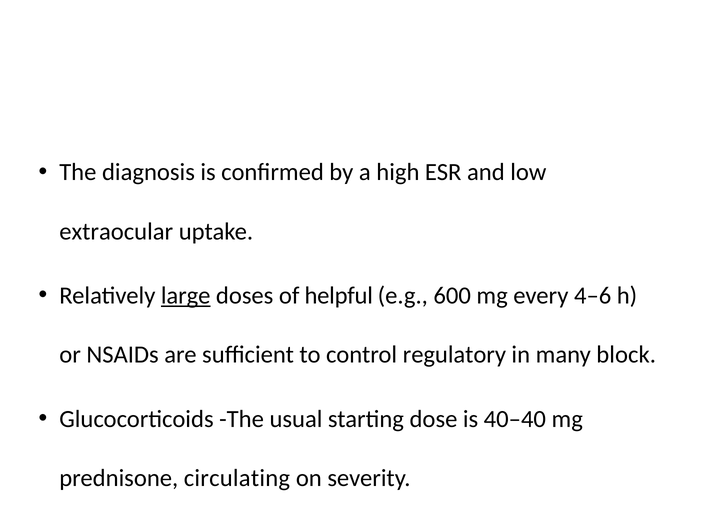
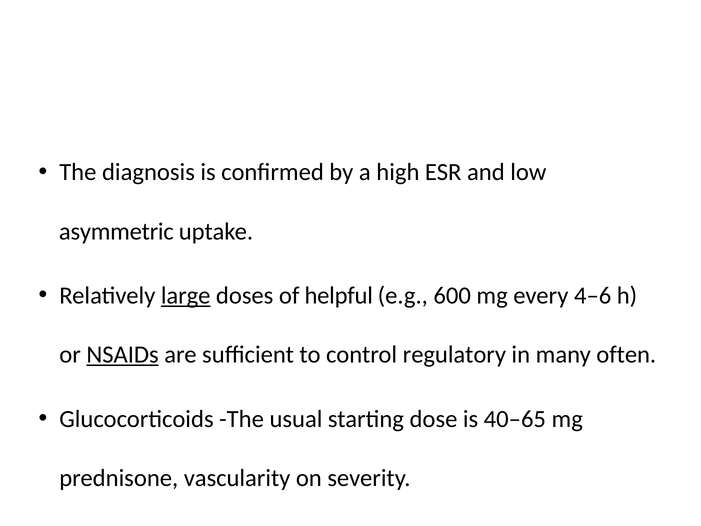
extraocular: extraocular -> asymmetric (116, 231)
NSAIDs underline: none -> present (123, 355)
block: block -> often (626, 355)
40–40: 40–40 -> 40–65 (515, 419)
circulating: circulating -> vascularity (237, 478)
